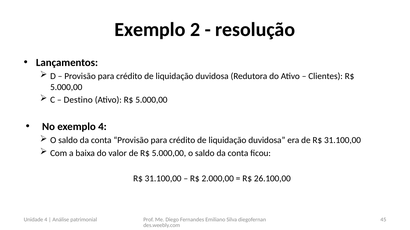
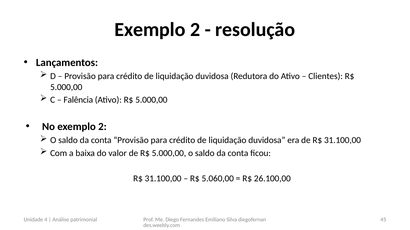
Destino: Destino -> Falência (78, 100)
No exemplo 4: 4 -> 2 (102, 127)
2.000,00: 2.000,00 -> 5.060,00 (218, 179)
